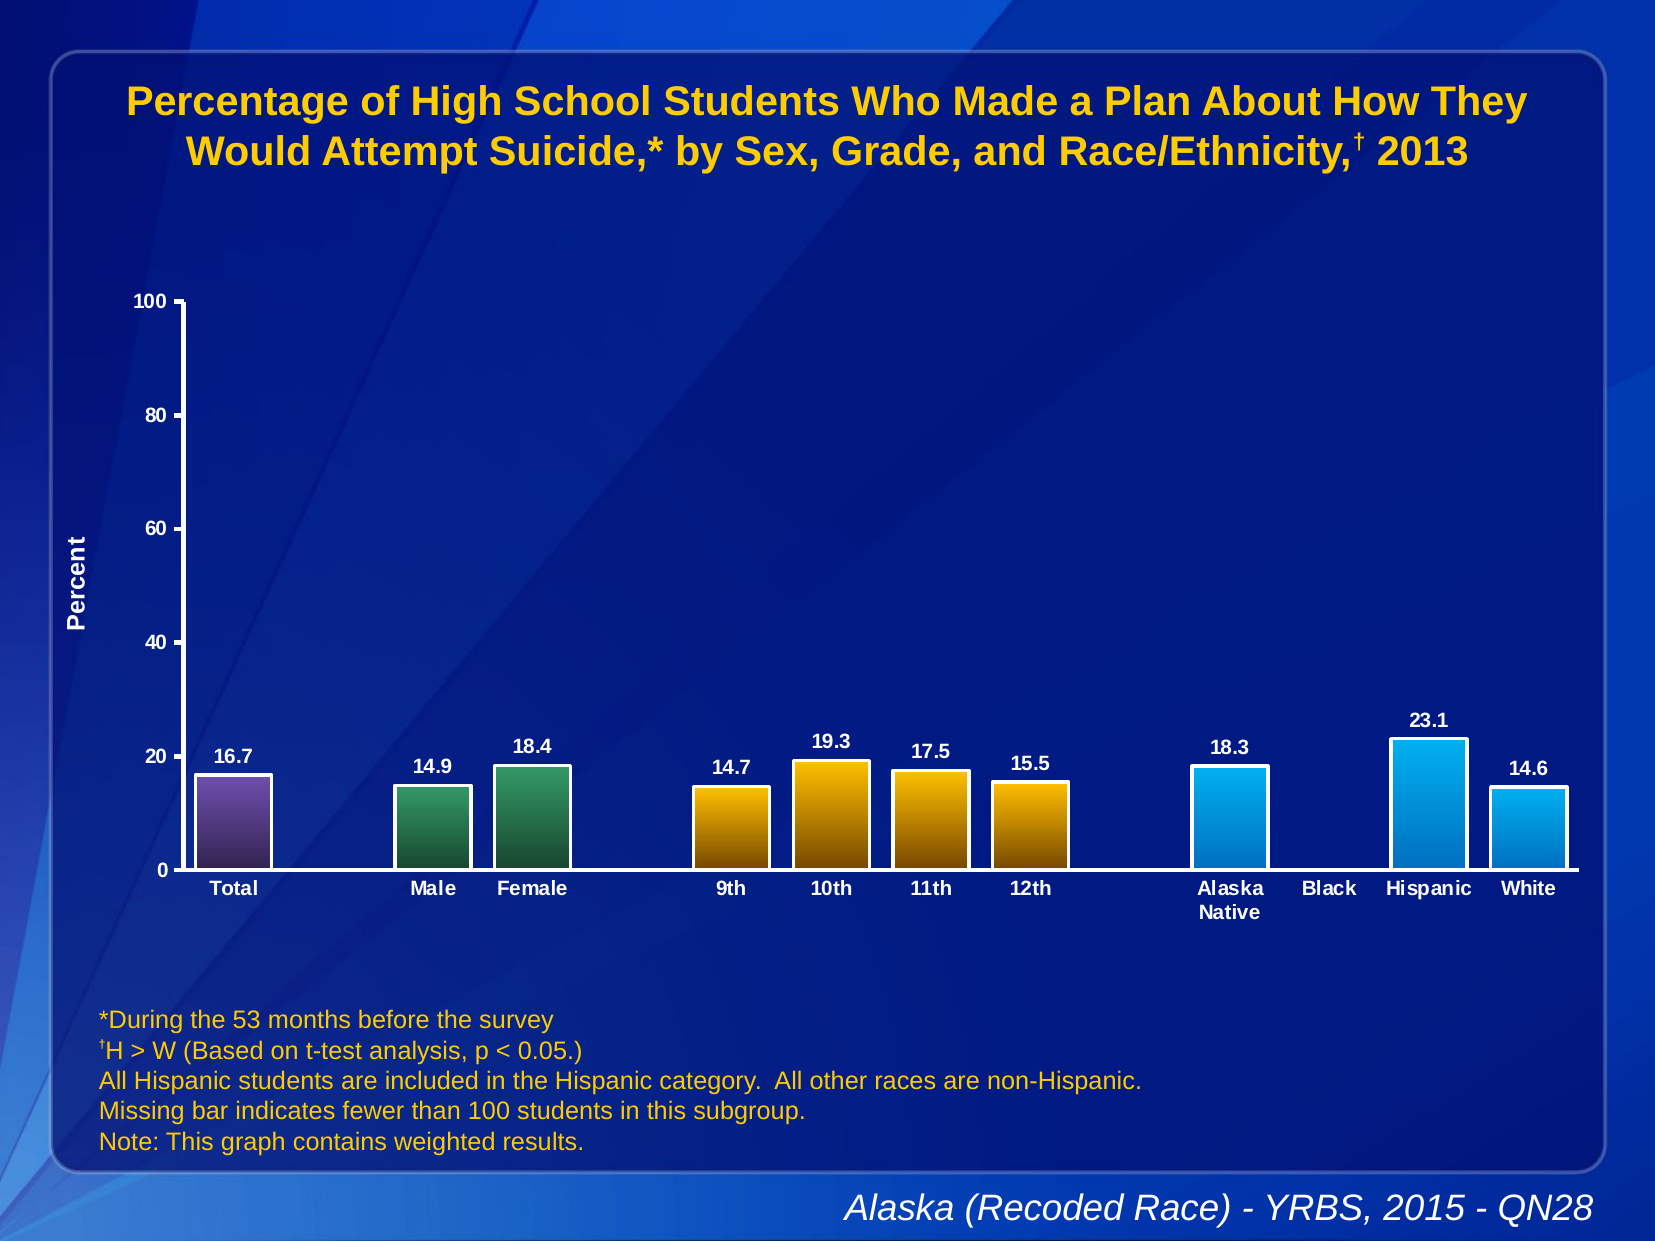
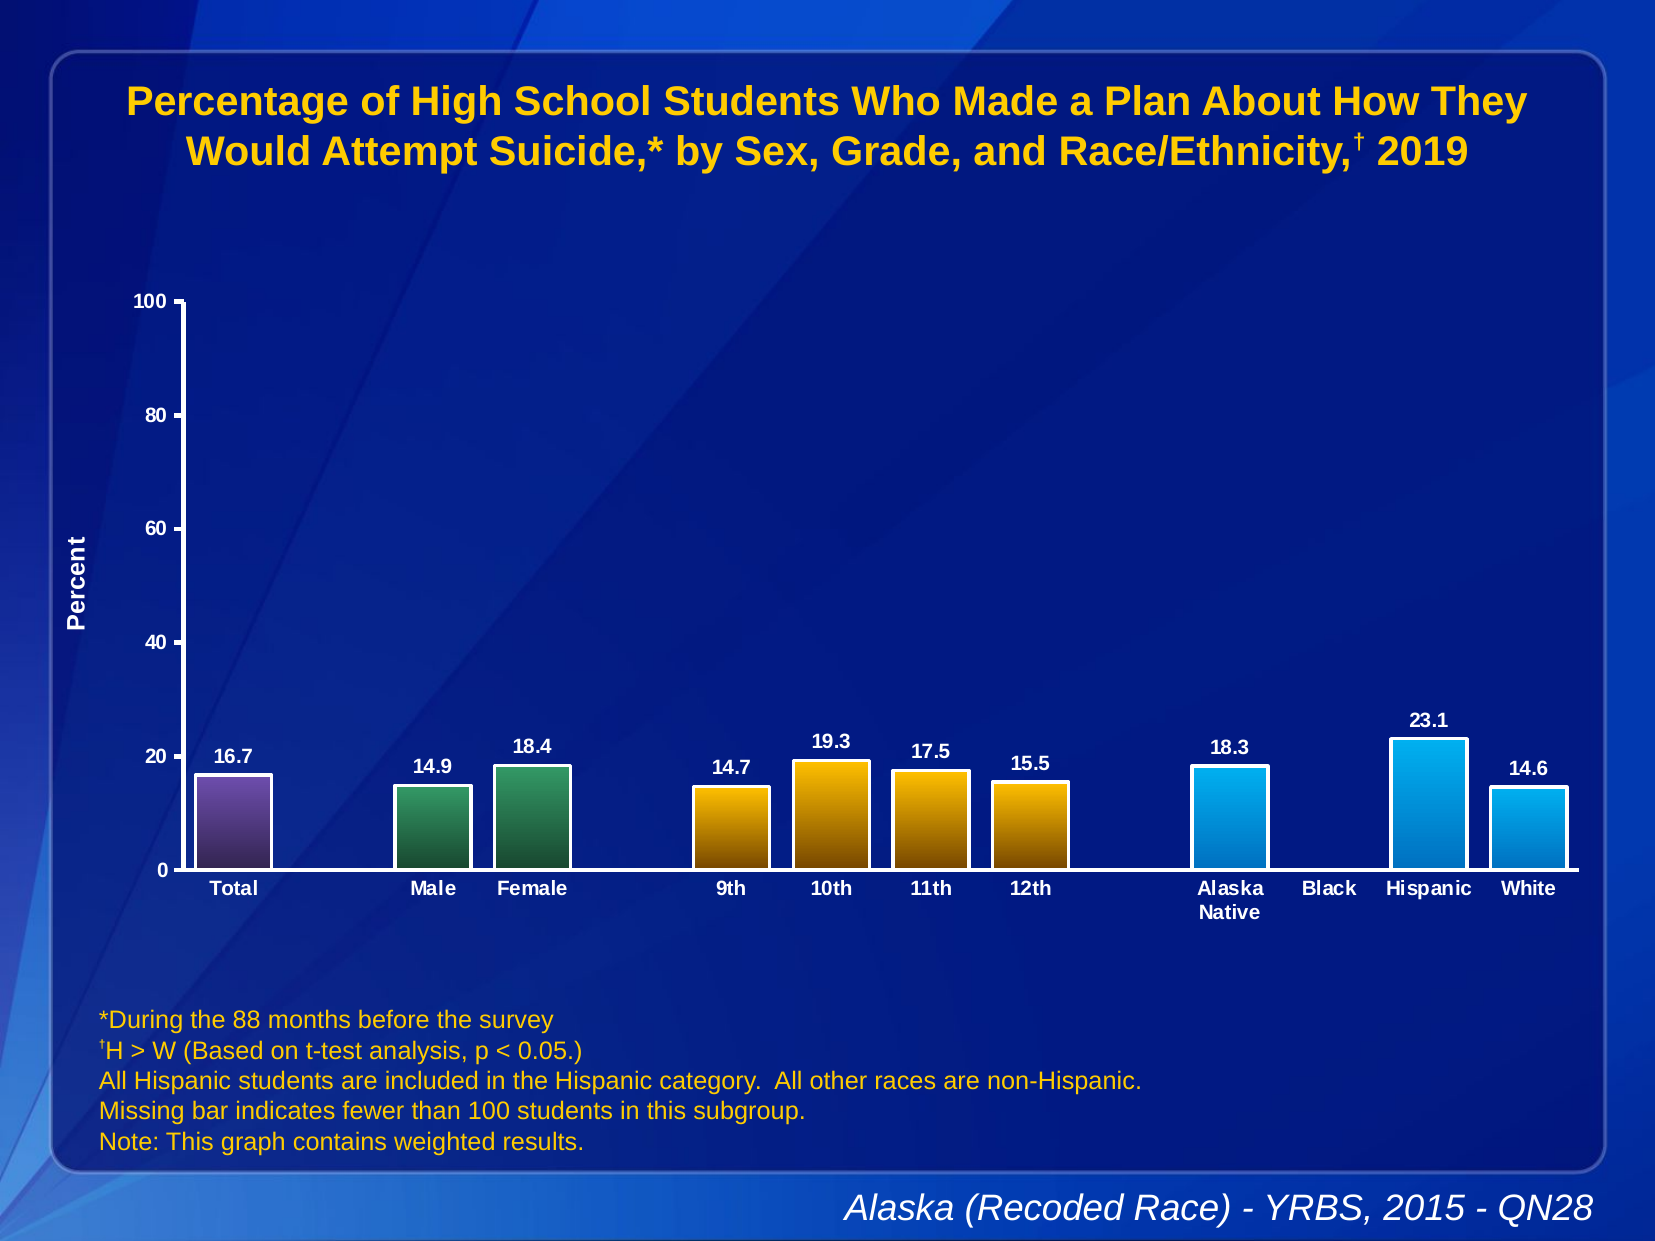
2013: 2013 -> 2019 (1423, 152)
53: 53 -> 88 (247, 1021)
